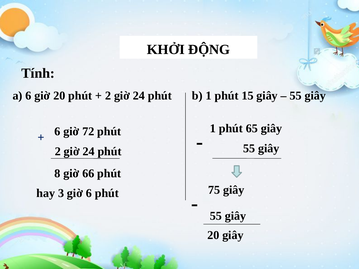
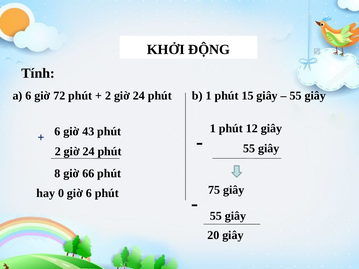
giờ 20: 20 -> 72 (59, 96)
65: 65 -> 12 (252, 129)
72: 72 -> 43 (88, 132)
3: 3 -> 0 (61, 193)
